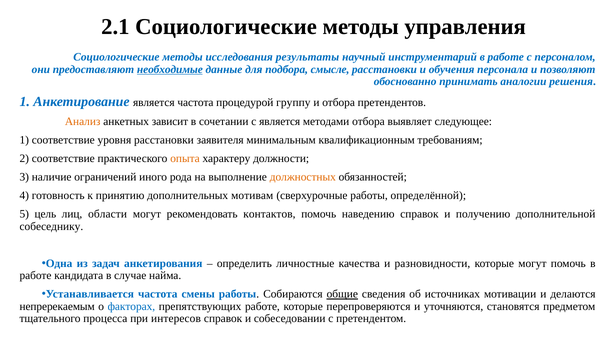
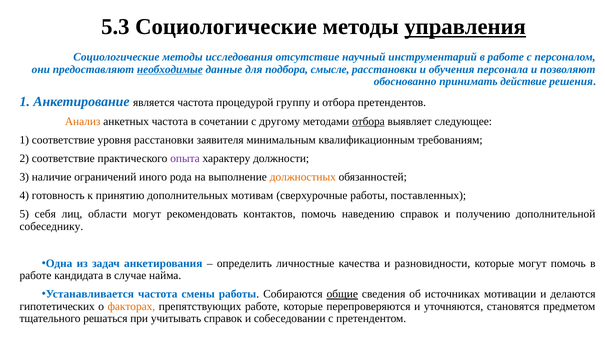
2.1: 2.1 -> 5.3 (115, 27)
управления underline: none -> present (465, 27)
результаты: результаты -> отсутствие (308, 57)
аналогии: аналогии -> действие (523, 82)
анкетных зависит: зависит -> частота (170, 121)
с является: является -> другому (280, 121)
отбора underline: none -> present (368, 121)
опыта colour: orange -> purple (185, 159)
определённой: определённой -> поставленных (428, 196)
цель: цель -> себя (45, 214)
непререкаемым: непререкаемым -> гипотетических (57, 307)
факторах colour: blue -> orange (131, 307)
процесса: процесса -> решаться (105, 319)
интересов: интересов -> учитывать (176, 319)
